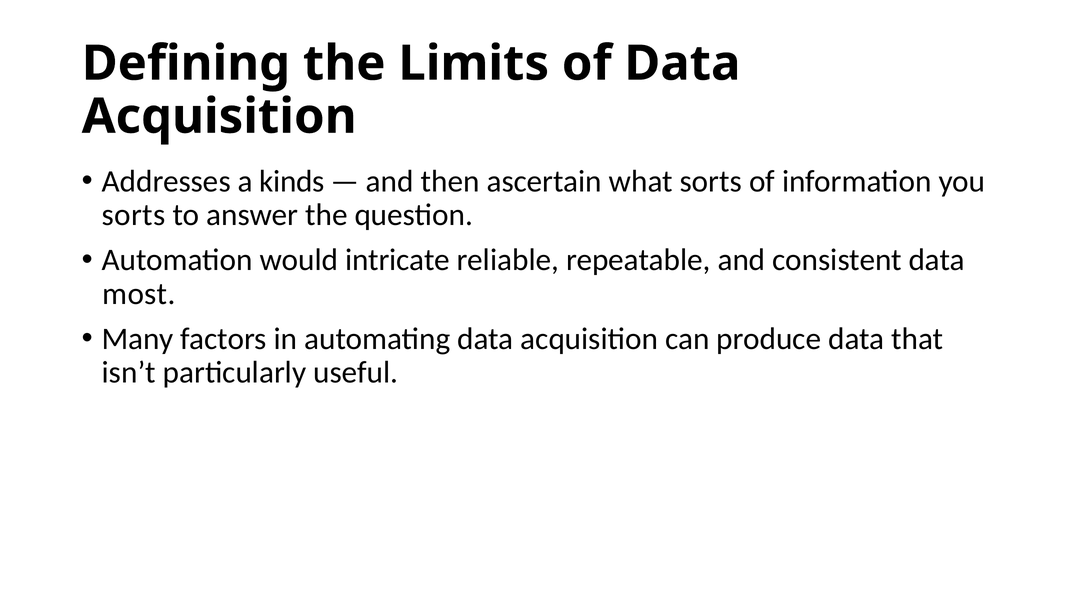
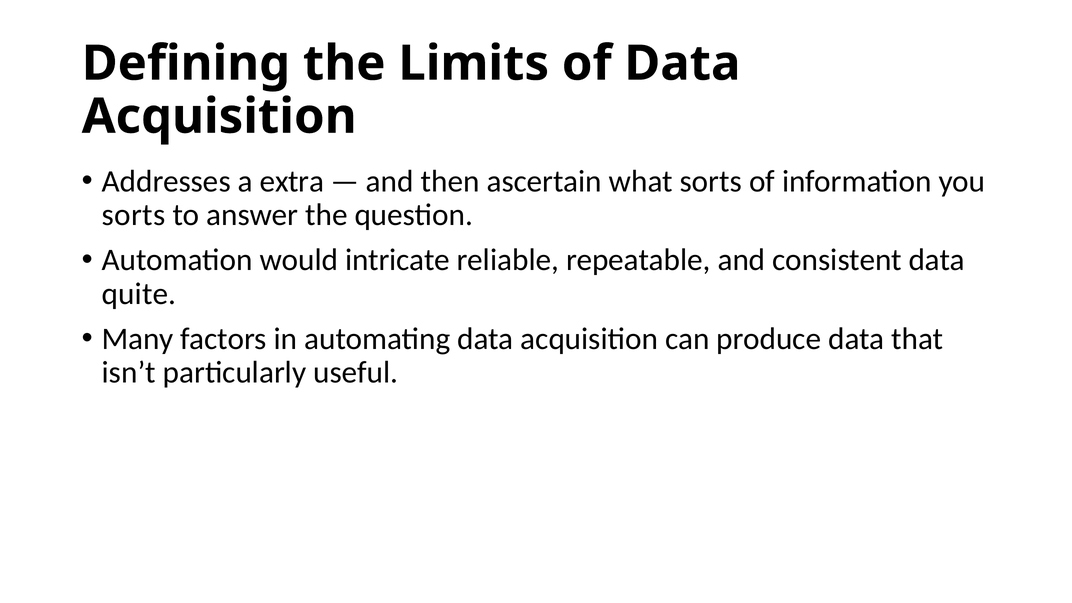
kinds: kinds -> extra (292, 181)
most: most -> quite (139, 294)
